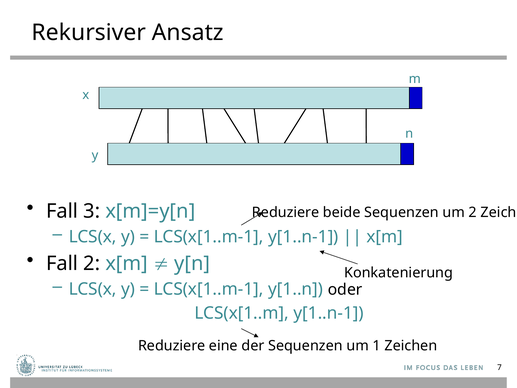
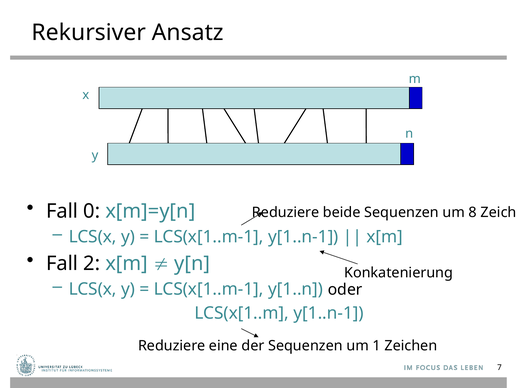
3: 3 -> 0 (92, 211)
um 2: 2 -> 8 (473, 212)
